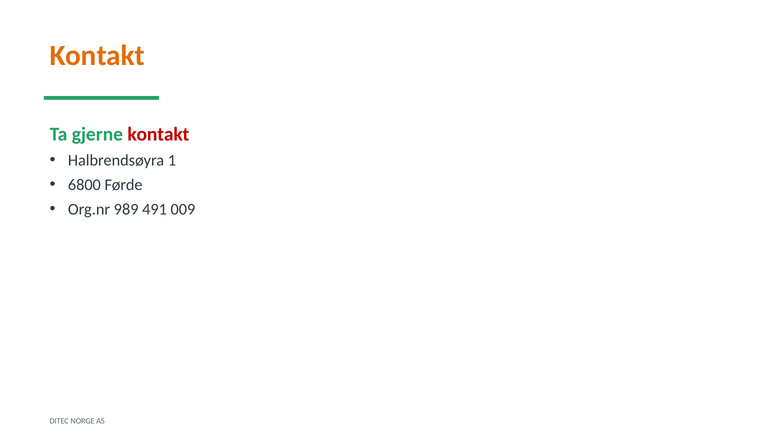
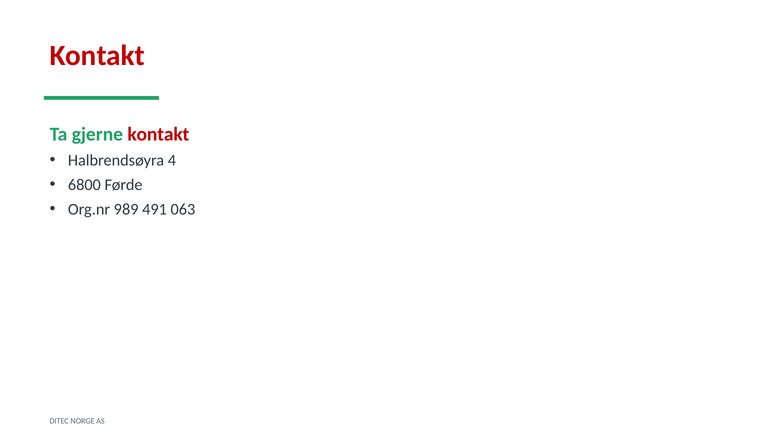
Kontakt colour: orange -> red (97, 56)
1: 1 -> 4 (172, 160)
009: 009 -> 063 (183, 209)
